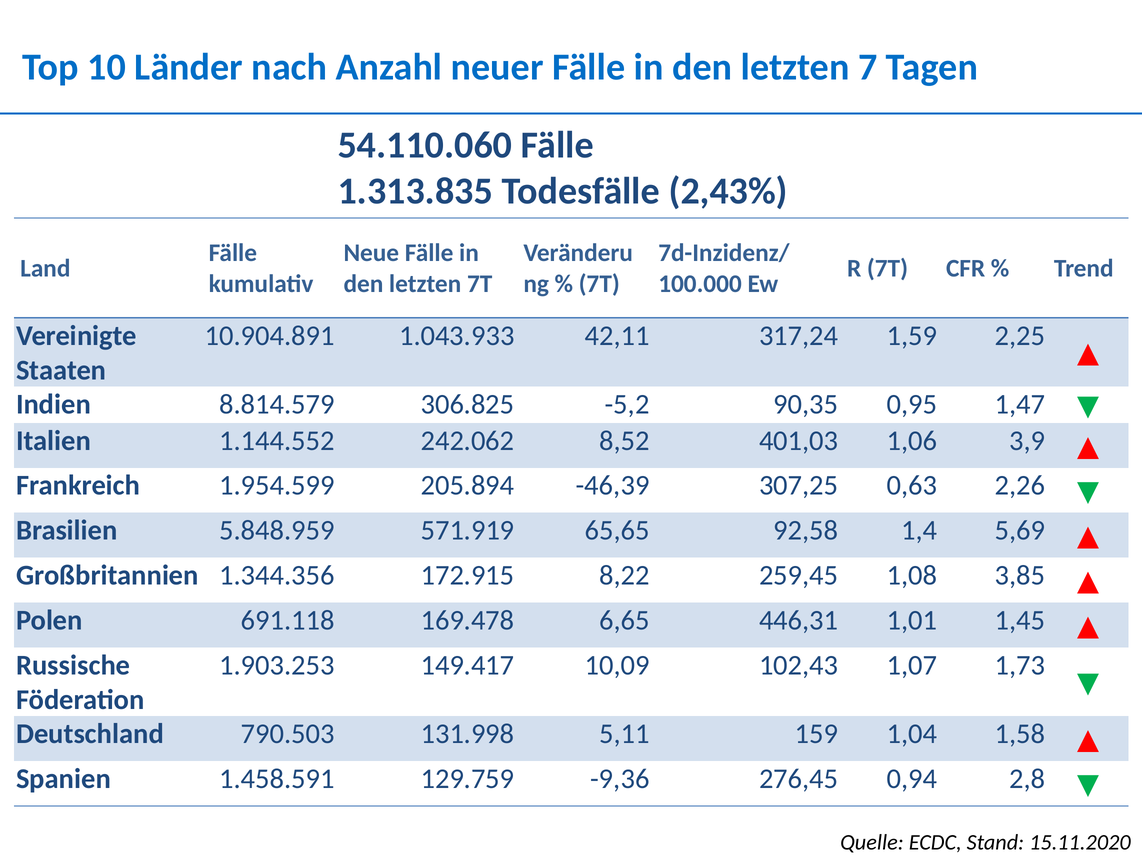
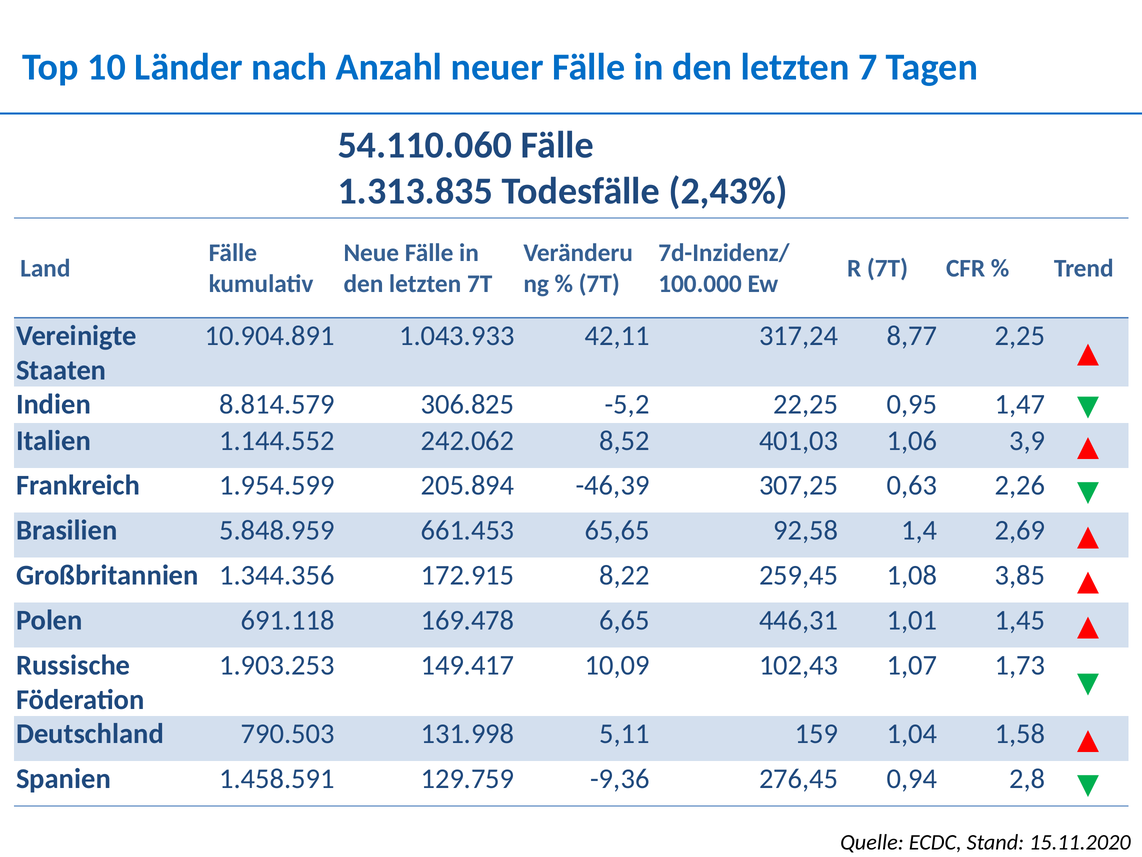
1,59: 1,59 -> 8,77 (912, 335)
90,35: 90,35 -> 22,25 (806, 404)
571.919: 571.919 -> 661.453 (468, 530)
5,69: 5,69 -> 2,69 (1020, 530)
